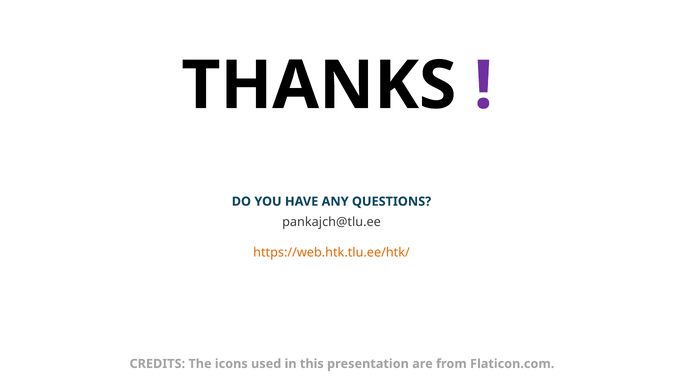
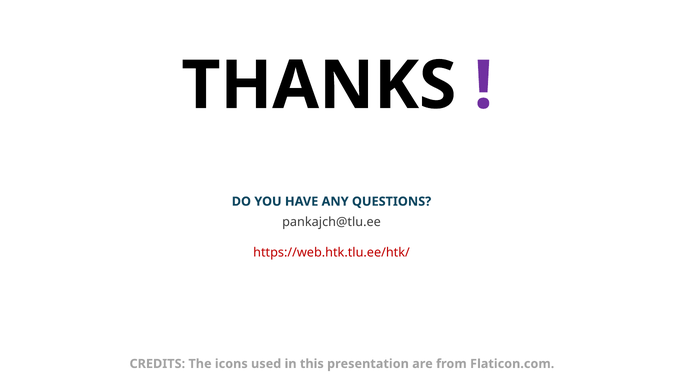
https://web.htk.tlu.ee/htk/ colour: orange -> red (331, 252)
